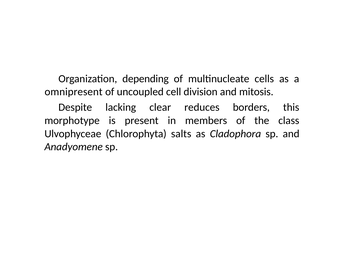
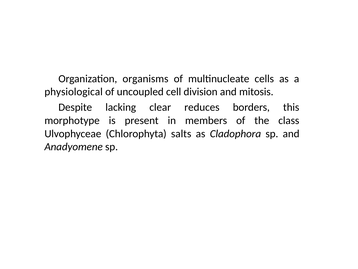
depending: depending -> organisms (145, 79)
omnipresent: omnipresent -> physiological (74, 92)
